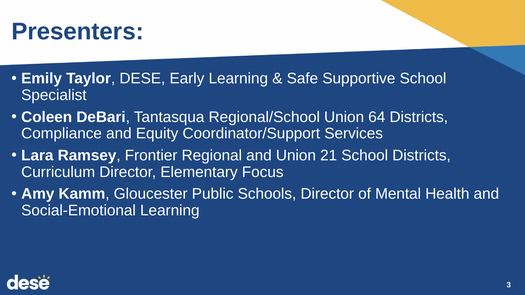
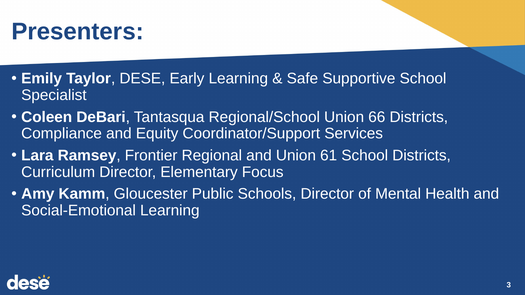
64: 64 -> 66 (377, 117)
21: 21 -> 61 (329, 156)
